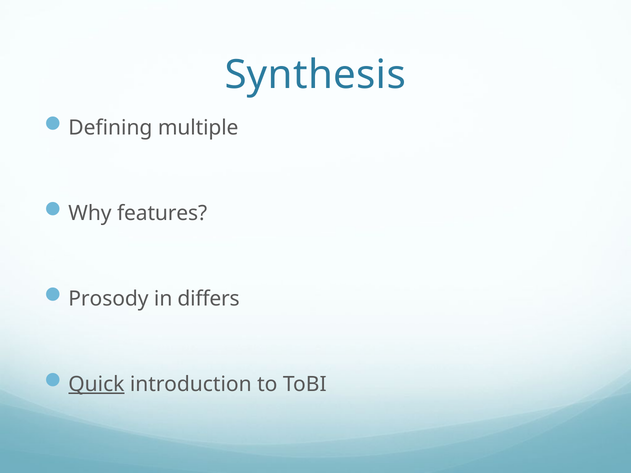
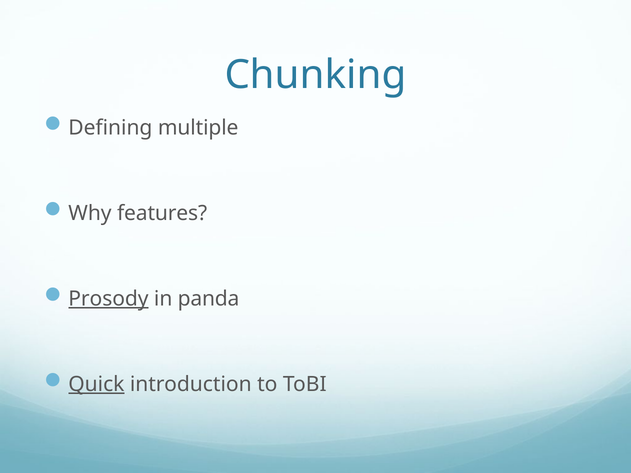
Synthesis: Synthesis -> Chunking (315, 75)
Prosody underline: none -> present (108, 299)
differs: differs -> panda (209, 299)
